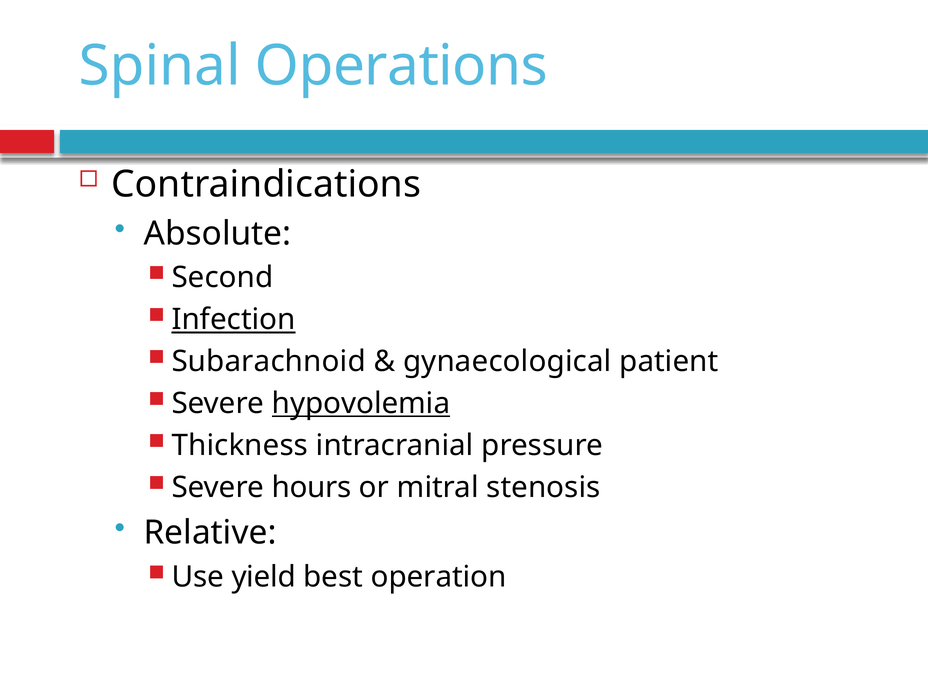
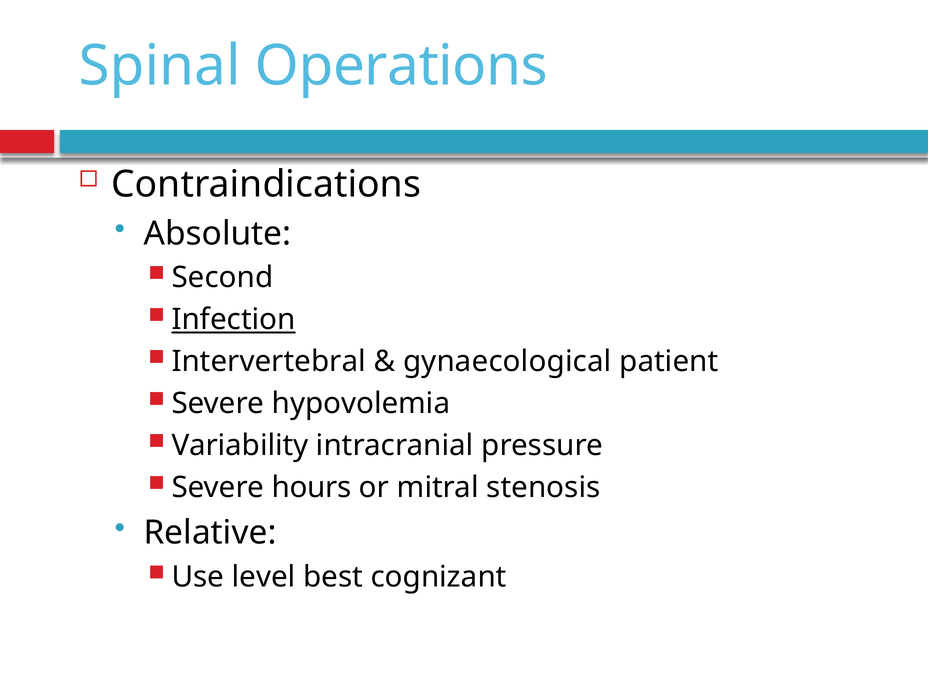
Subarachnoid: Subarachnoid -> Intervertebral (269, 362)
hypovolemia underline: present -> none (361, 404)
Thickness: Thickness -> Variability (240, 446)
yield: yield -> level (264, 577)
operation: operation -> cognizant (439, 577)
